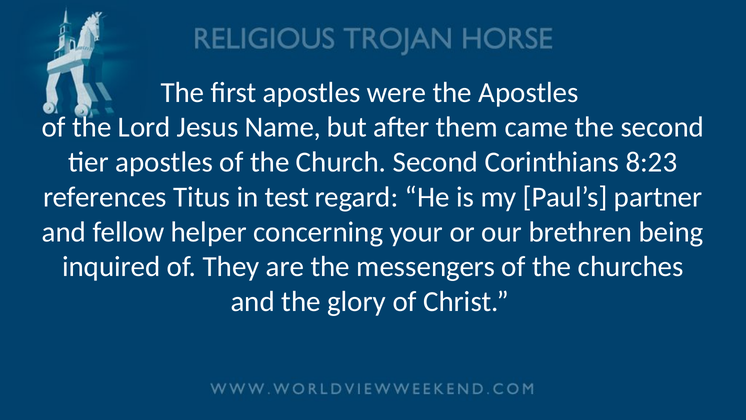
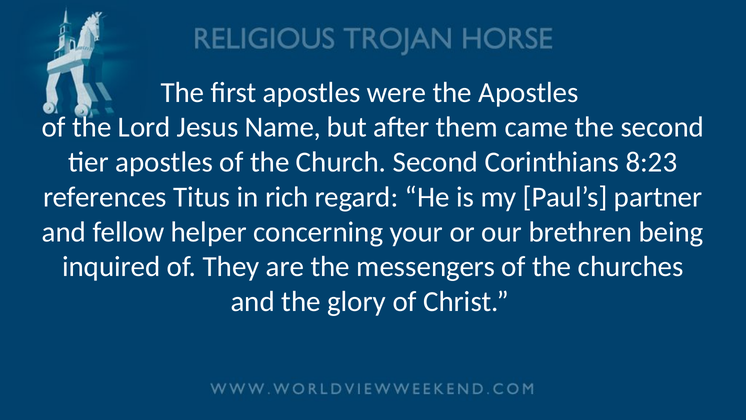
test: test -> rich (287, 197)
